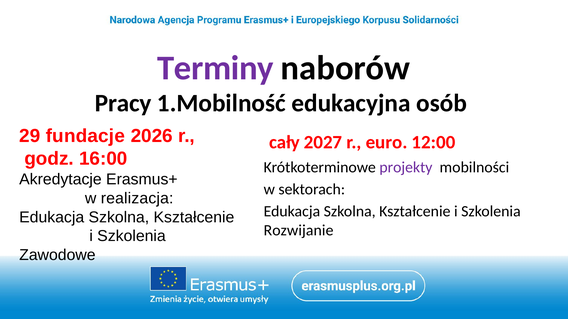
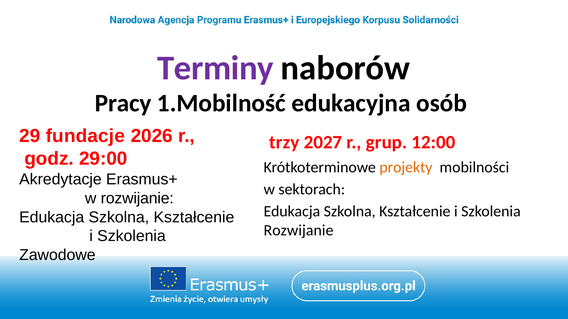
cały: cały -> trzy (284, 143)
euro: euro -> grup (387, 143)
16:00: 16:00 -> 29:00 (103, 159)
projekty colour: purple -> orange (406, 168)
w realizacja: realizacja -> rozwijanie (137, 199)
